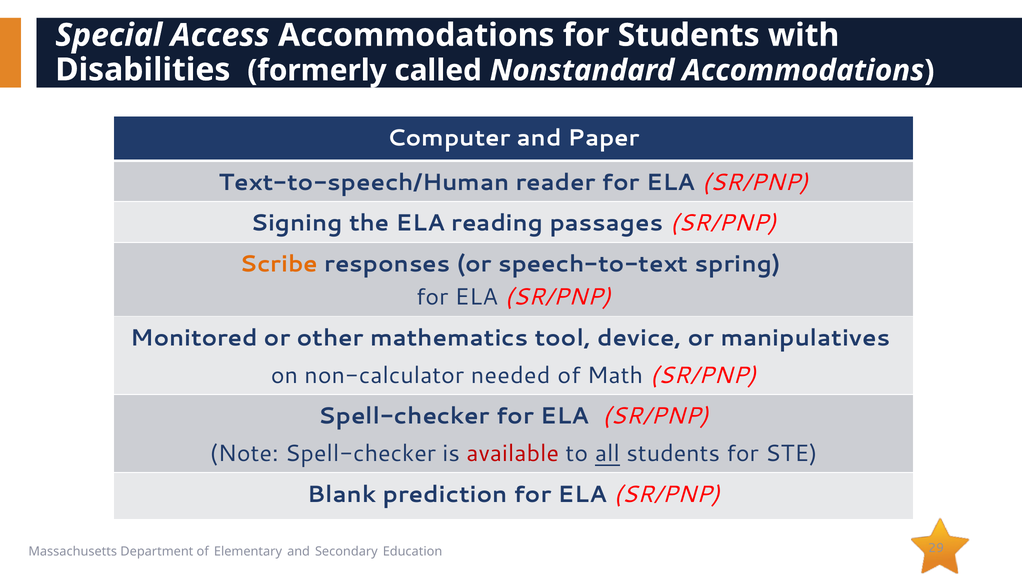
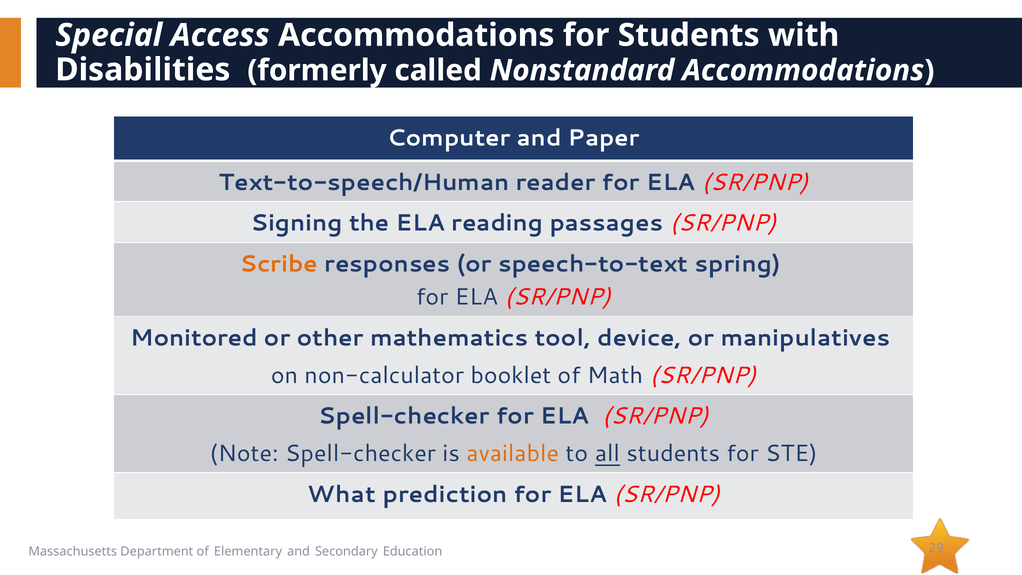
needed: needed -> booklet (511, 375)
available colour: red -> orange (513, 453)
Blank: Blank -> What (342, 494)
